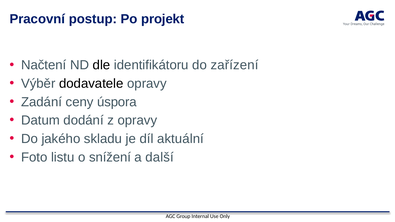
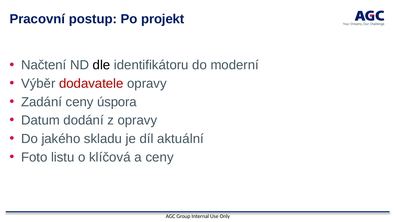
zařízení: zařízení -> moderní (235, 65)
dodavatele colour: black -> red (91, 84)
snížení: snížení -> klíčová (110, 157)
a další: další -> ceny (160, 157)
